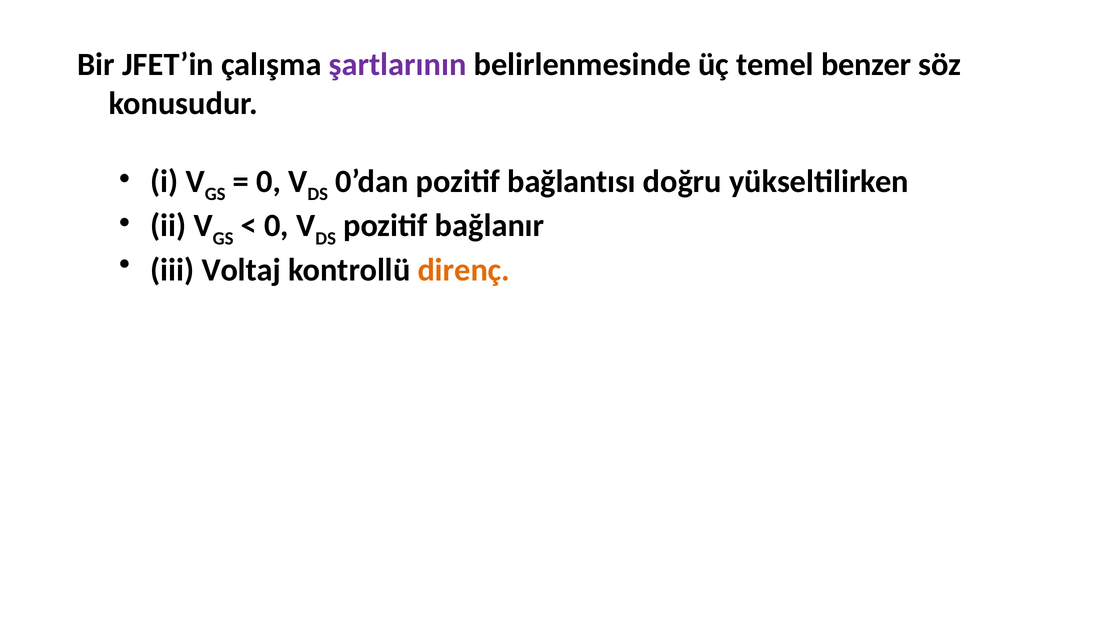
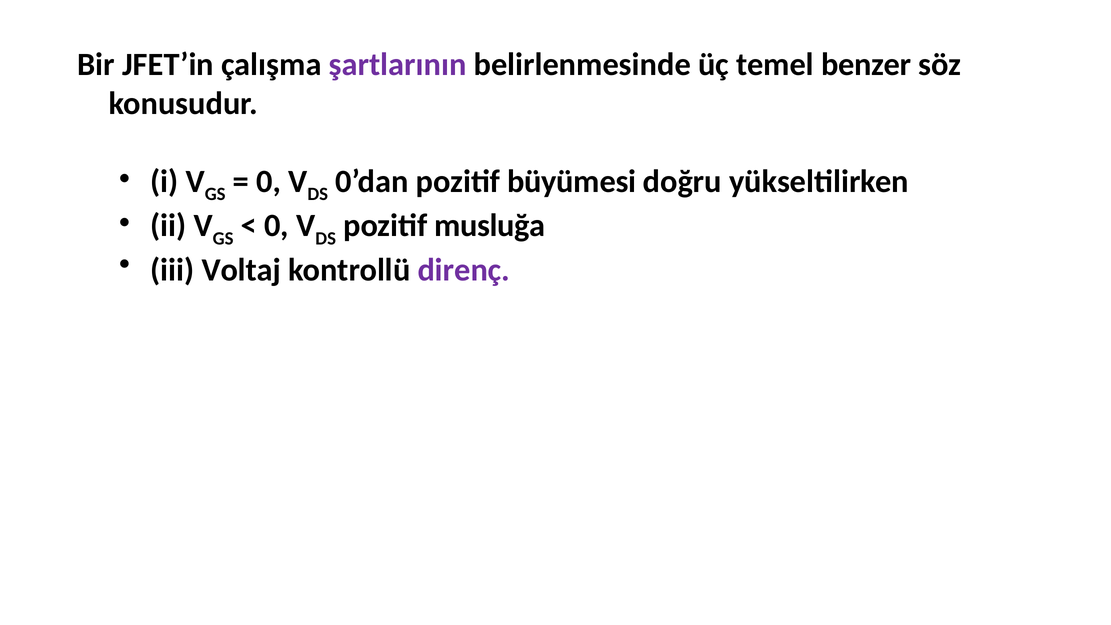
bağlantısı: bağlantısı -> büyümesi (572, 181)
bağlanır: bağlanır -> musluğa (490, 226)
direnç colour: orange -> purple (464, 270)
